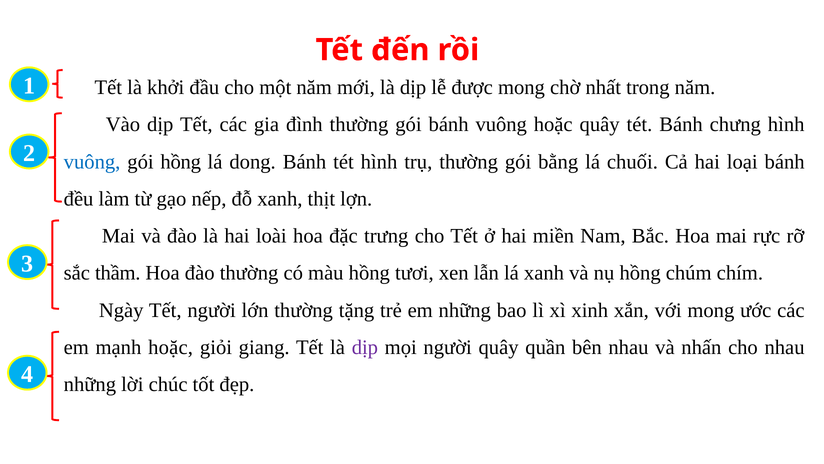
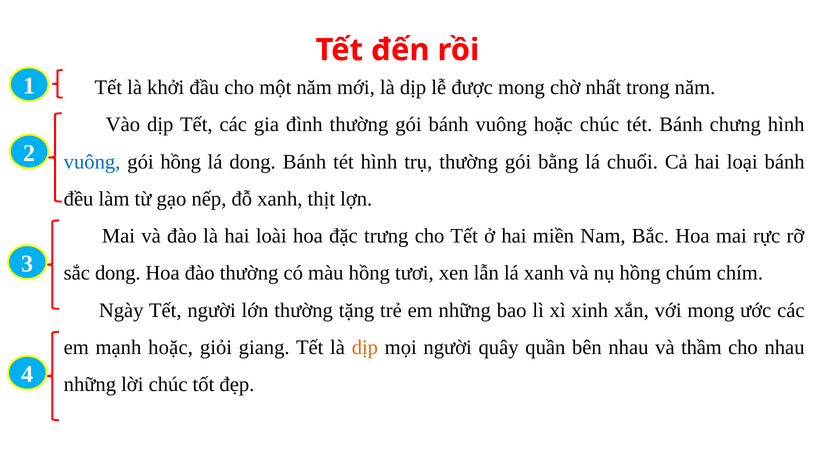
hoặc quây: quây -> chúc (599, 124)
sắc thầm: thầm -> dong (118, 273)
dịp colour: purple -> orange (365, 347)
nhấn: nhấn -> thầm (701, 347)
